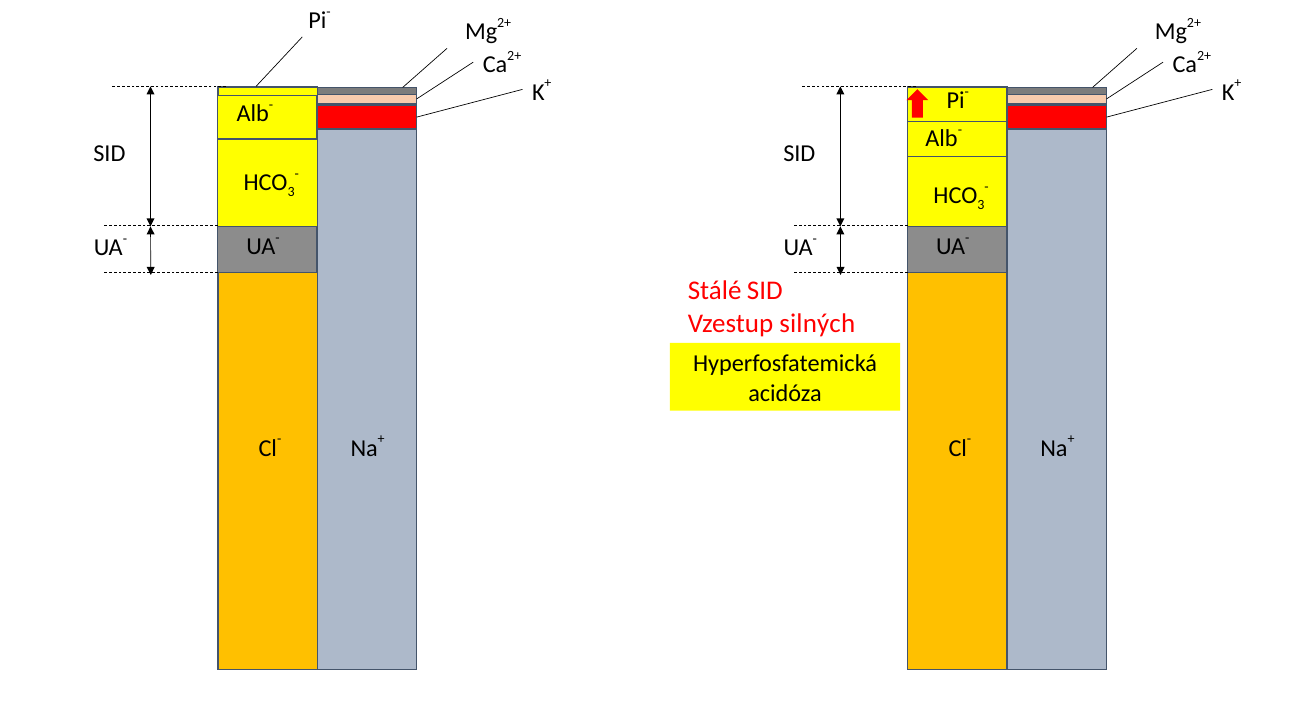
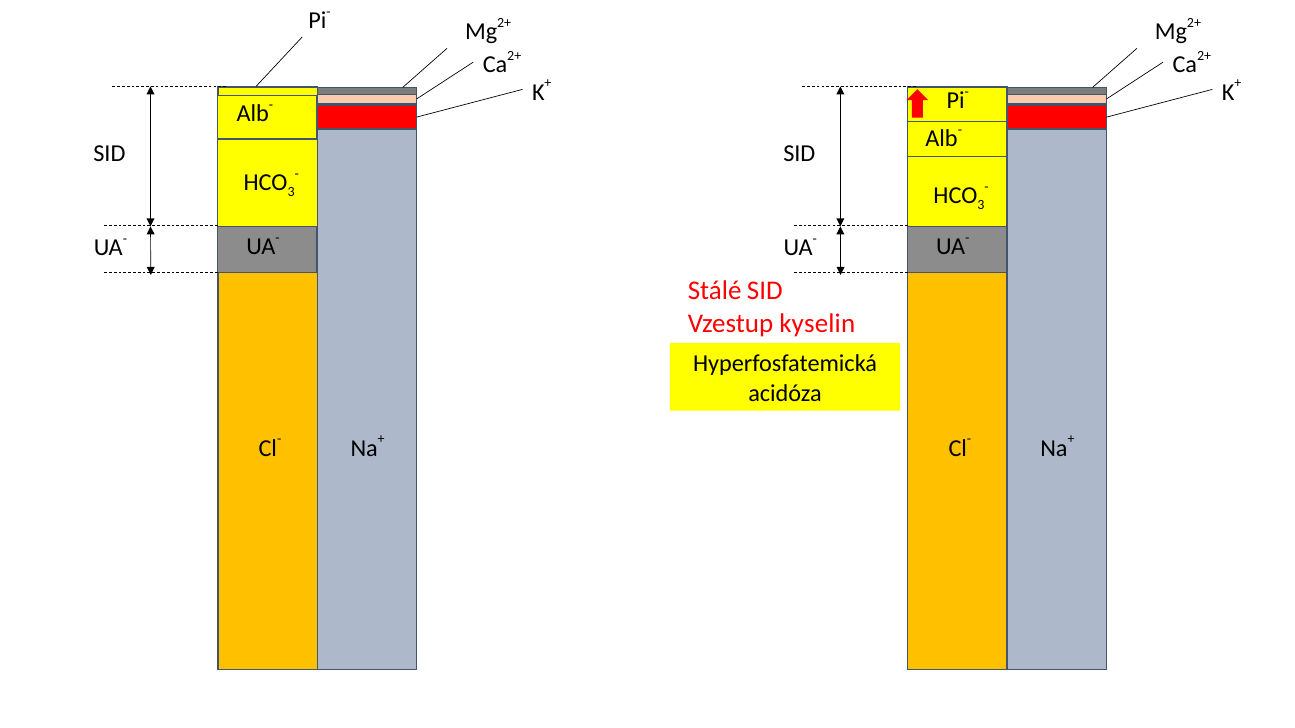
silných: silných -> kyselin (817, 324)
